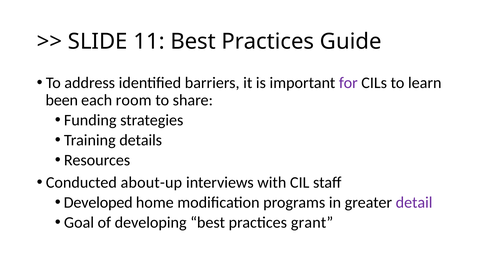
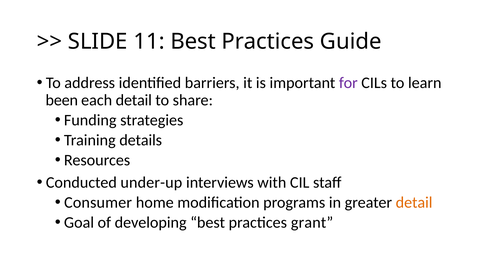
each room: room -> detail (134, 100)
about-up: about-up -> under-up (151, 182)
Developed: Developed -> Consumer (98, 202)
detail colour: purple -> orange (414, 202)
